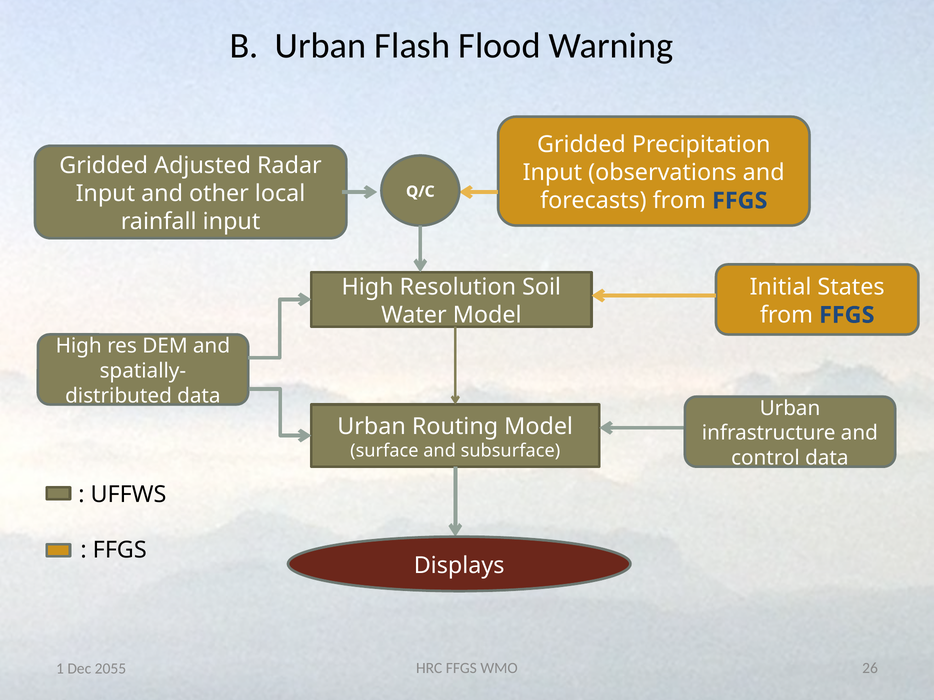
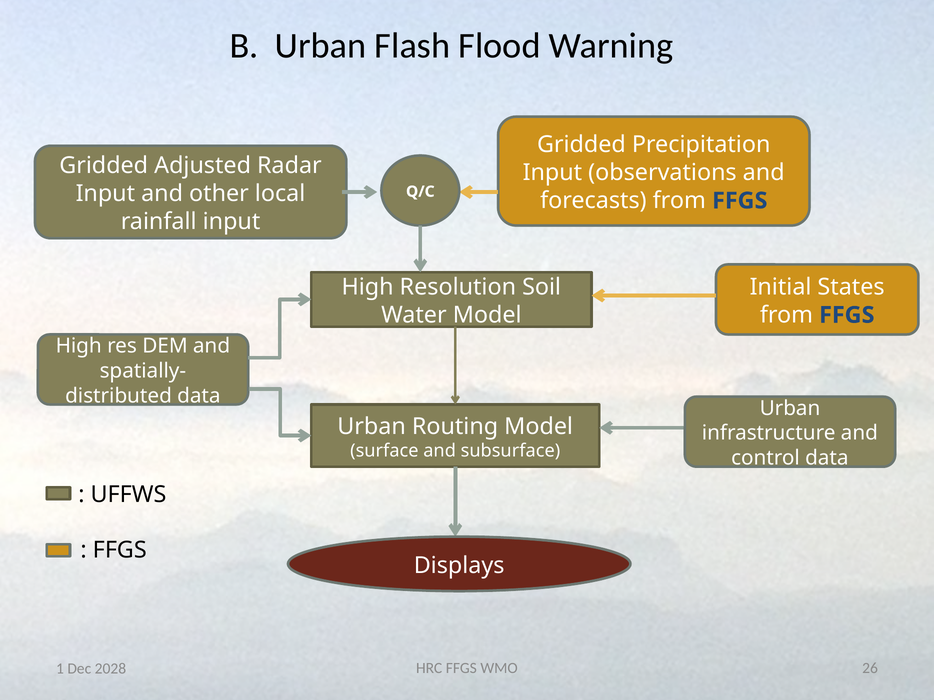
2055: 2055 -> 2028 (110, 669)
